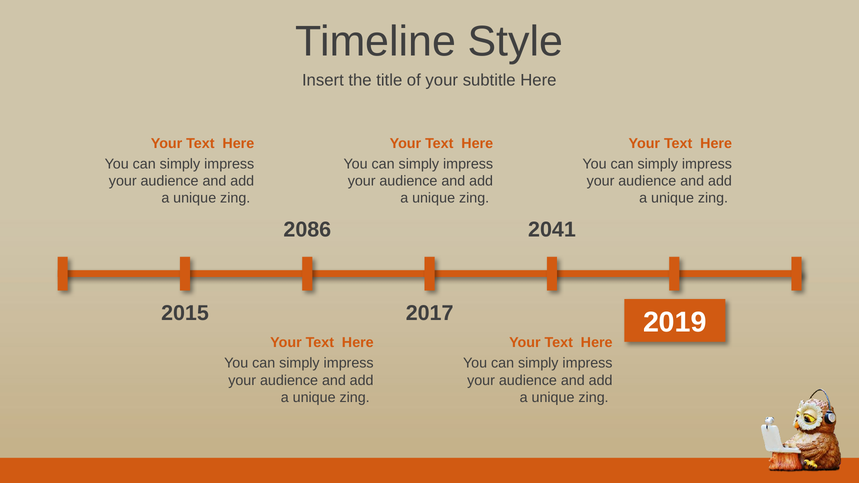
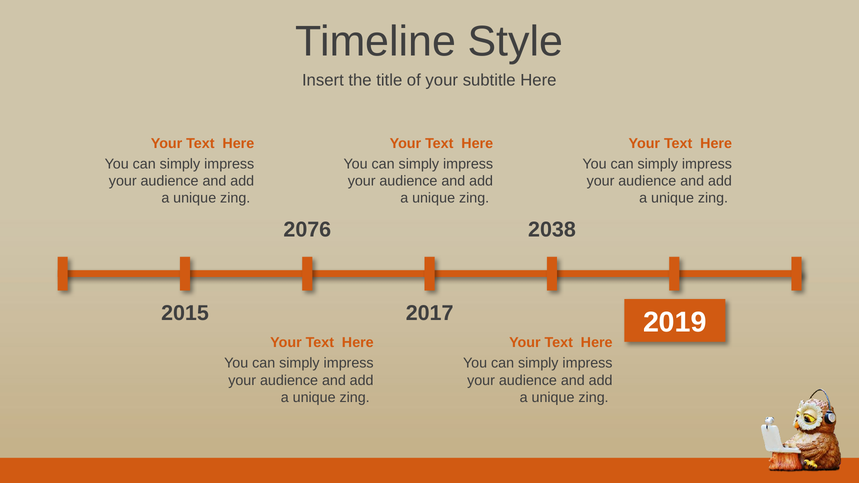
2086: 2086 -> 2076 (307, 230)
2041: 2041 -> 2038 (552, 230)
